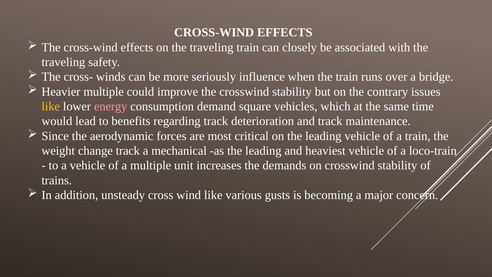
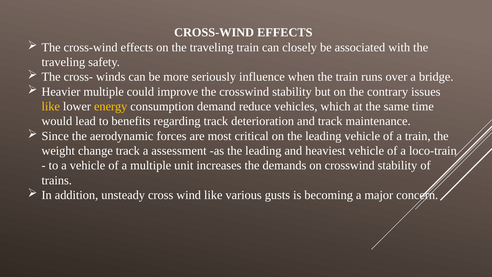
energy colour: pink -> yellow (111, 106)
square: square -> reduce (255, 106)
mechanical: mechanical -> assessment (179, 151)
